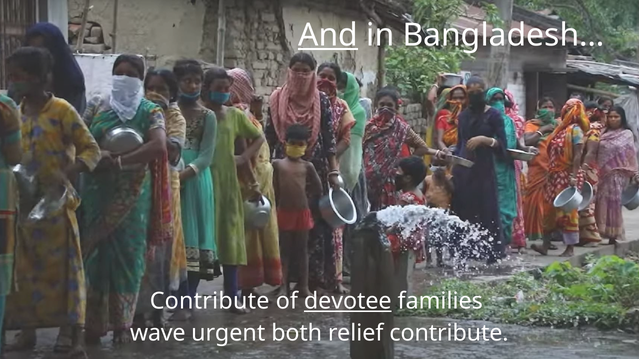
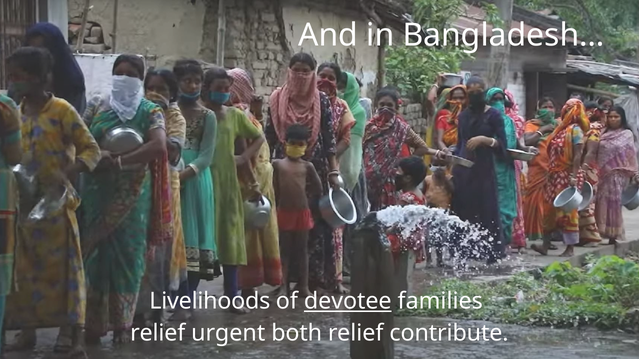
And underline: present -> none (328, 35)
Contribute: Contribute -> Livelihoods (210, 302)
wave: wave -> relief (158, 333)
